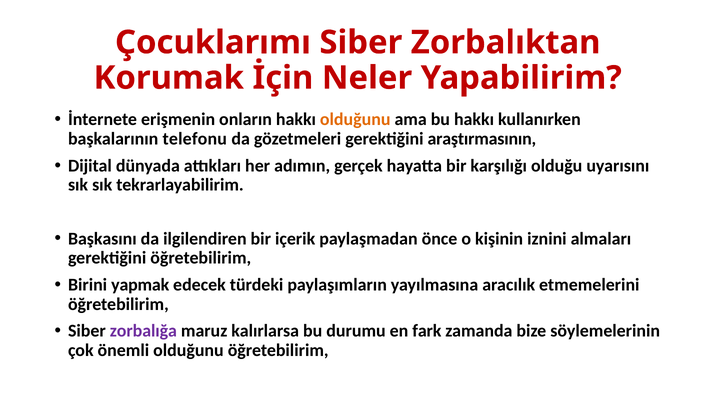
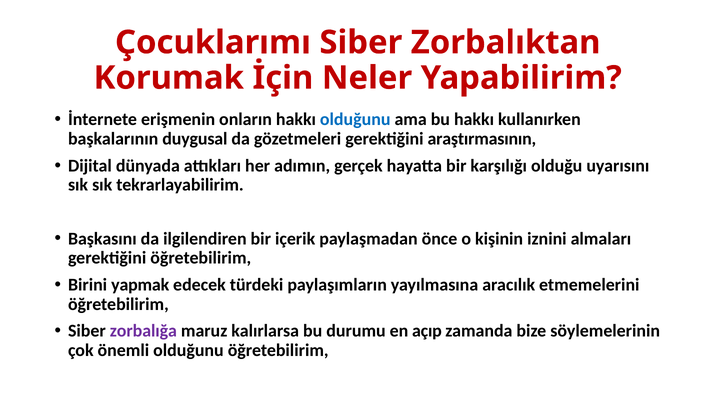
olduğunu colour: orange -> blue (355, 119)
telefonu: telefonu -> duygusal (195, 139)
fark: fark -> açıp (427, 331)
